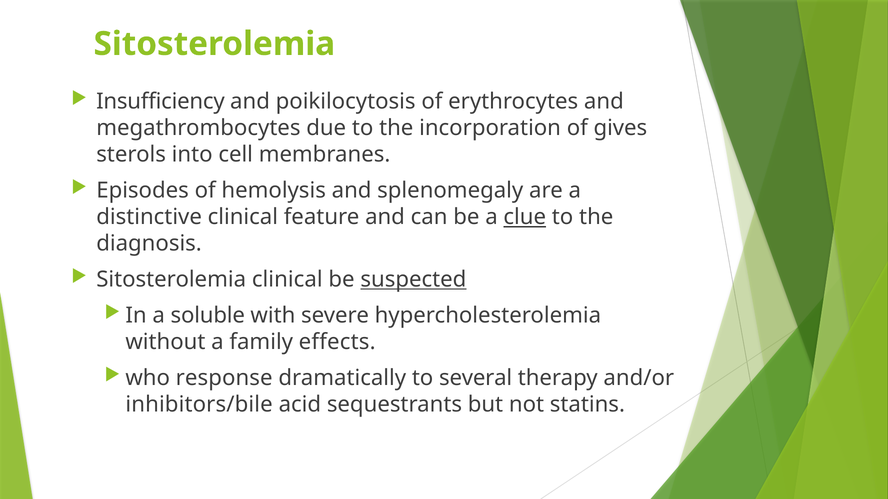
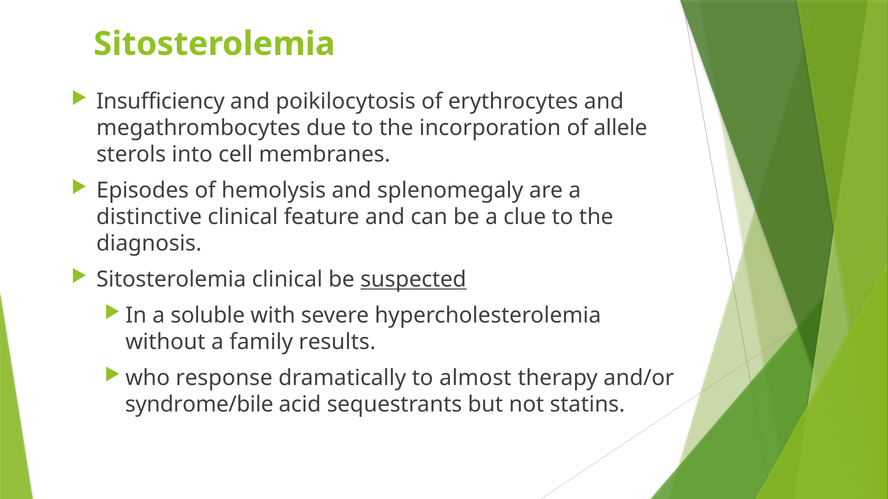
gives: gives -> allele (620, 128)
clue underline: present -> none (525, 217)
effects: effects -> results (337, 342)
several: several -> almost (475, 378)
inhibitors/bile: inhibitors/bile -> syndrome/bile (199, 405)
